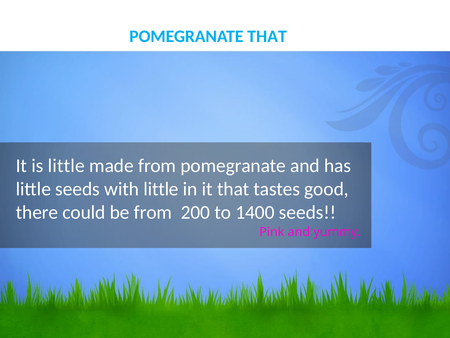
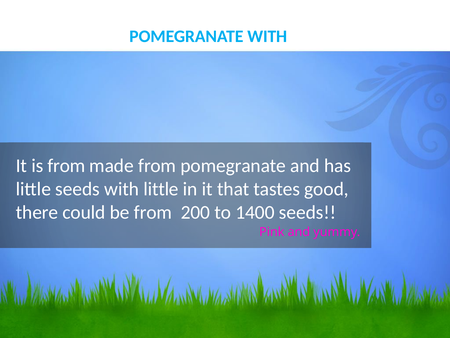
POMEGRANATE THAT: THAT -> WITH (267, 36)
is little: little -> from (66, 166)
